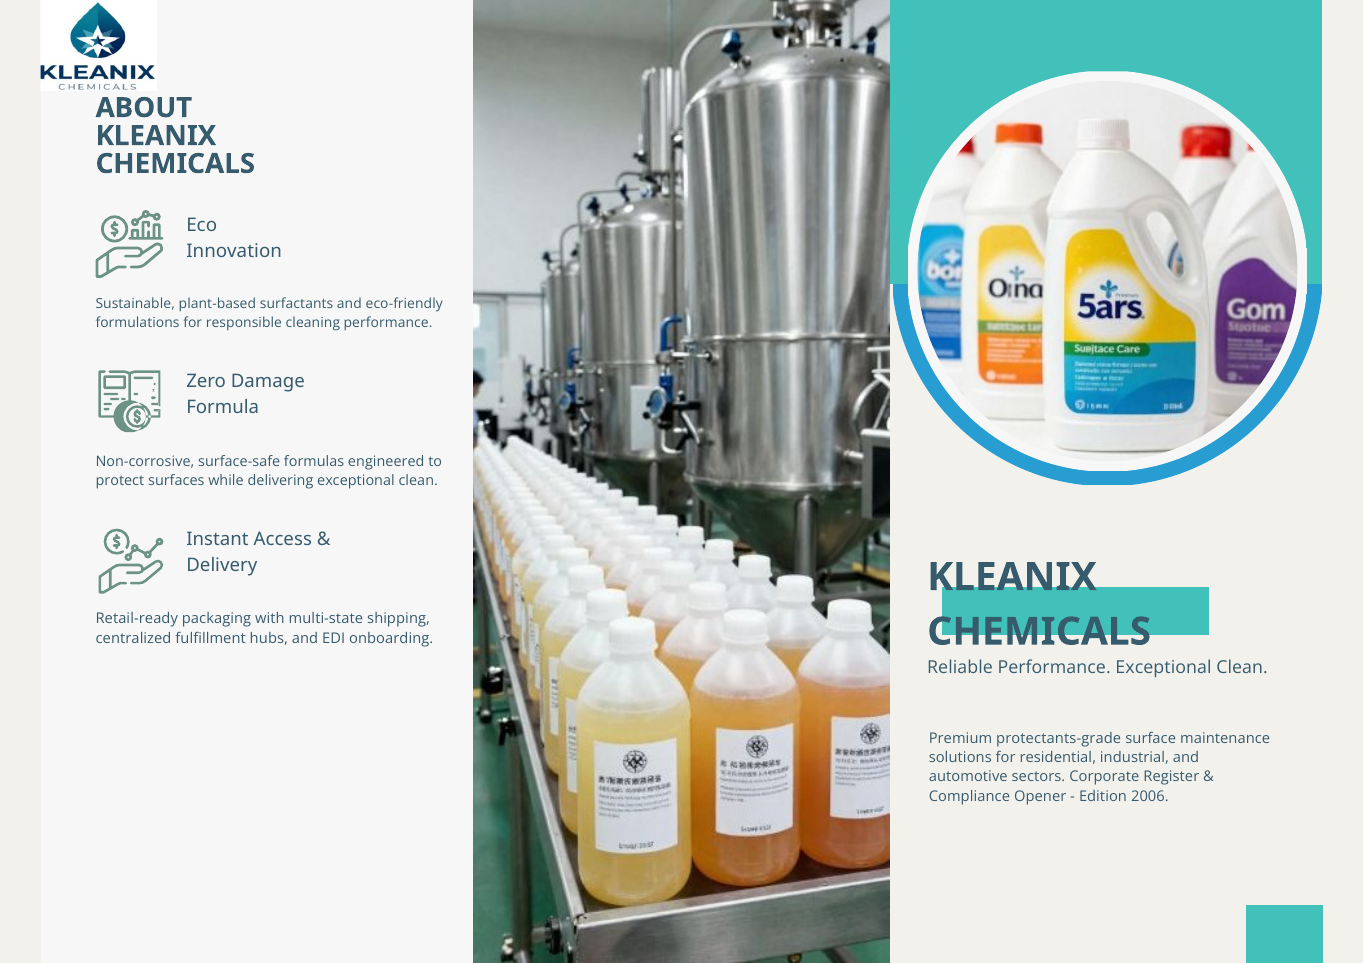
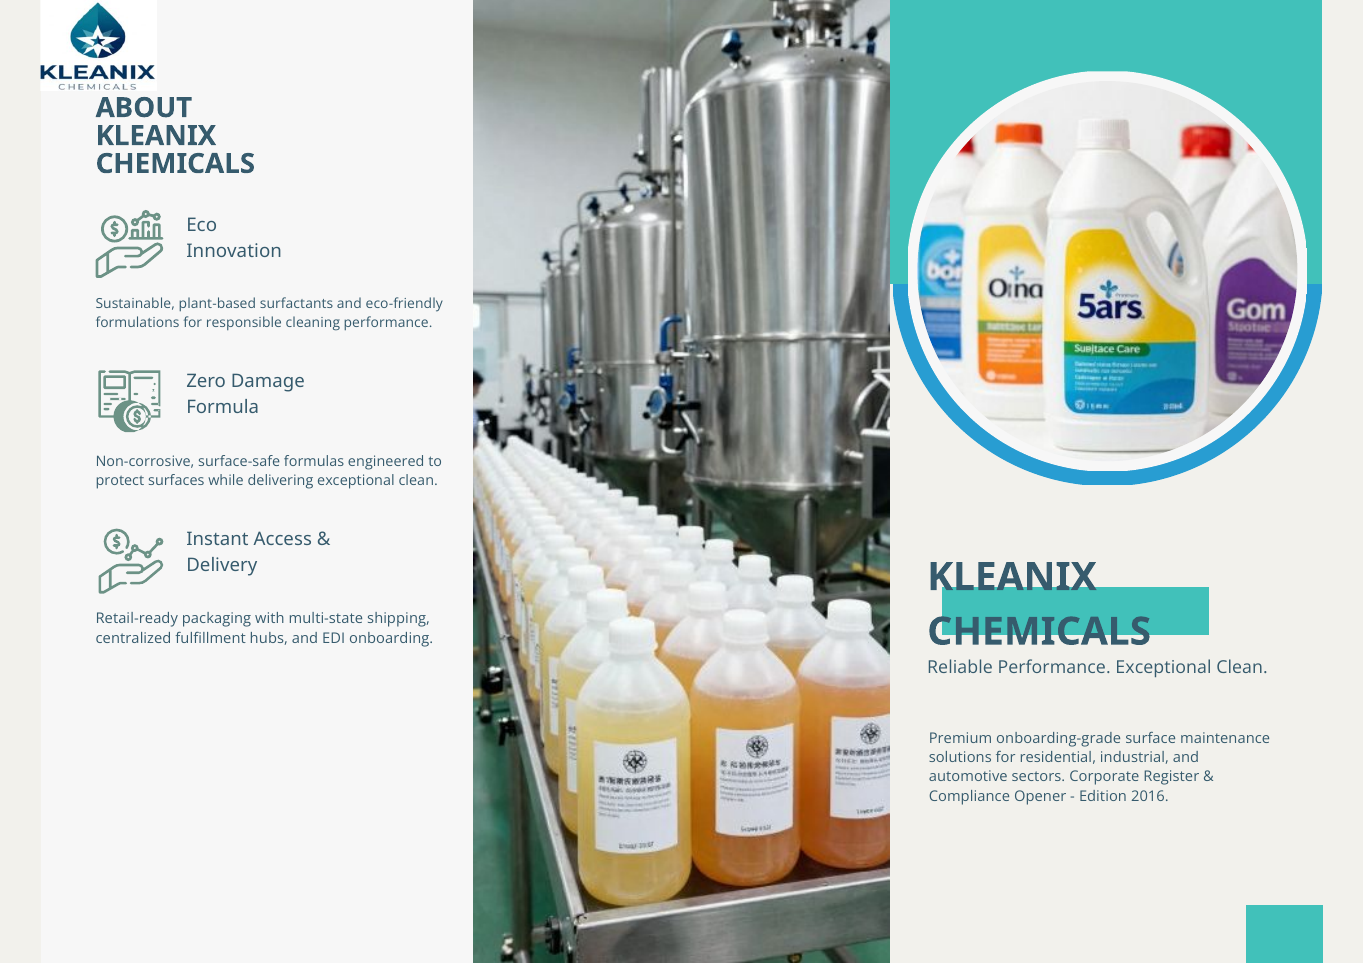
protectants-grade: protectants-grade -> onboarding-grade (1059, 738)
2006: 2006 -> 2016 (1150, 797)
